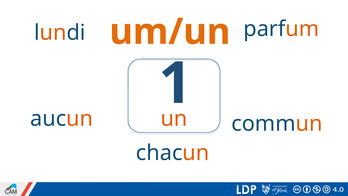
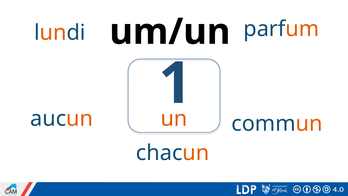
um/un colour: orange -> black (170, 32)
